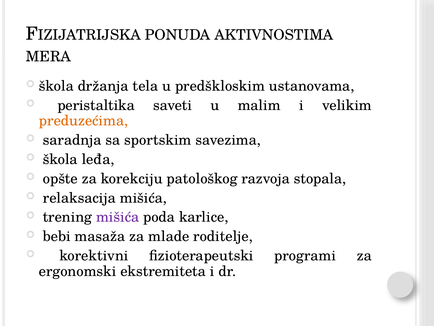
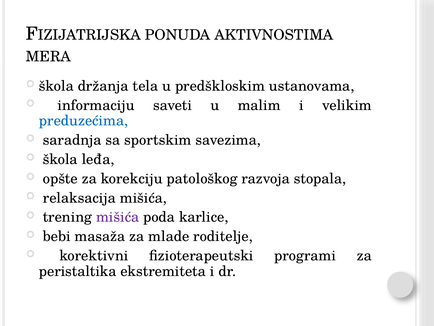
peristaltika: peristaltika -> informaciju (96, 105)
preduzećima colour: orange -> blue (84, 121)
ergonomski: ergonomski -> peristaltika (78, 271)
